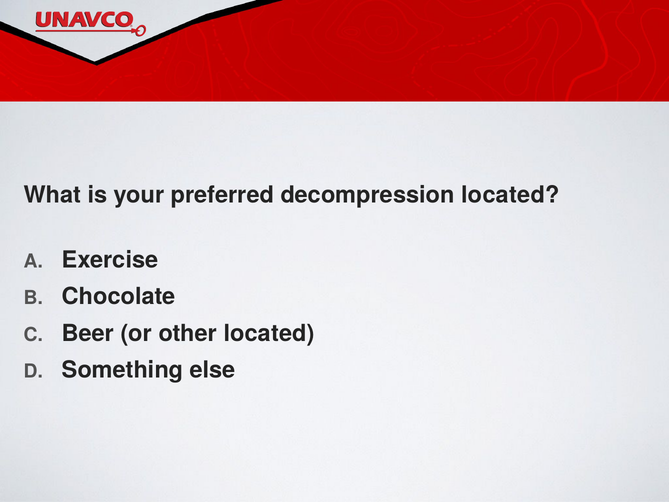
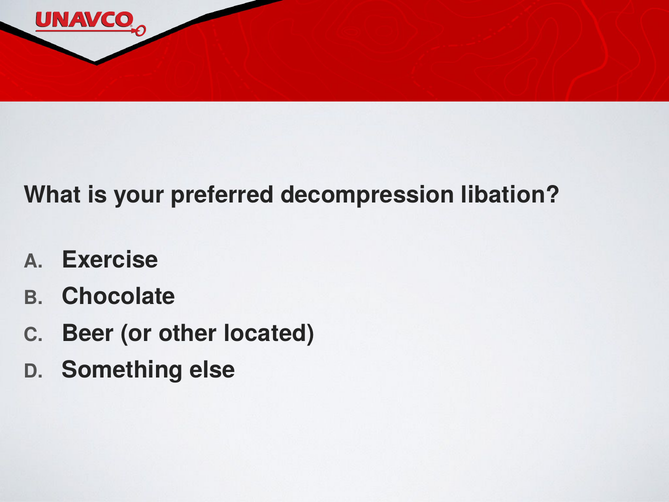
decompression located: located -> libation (510, 195)
